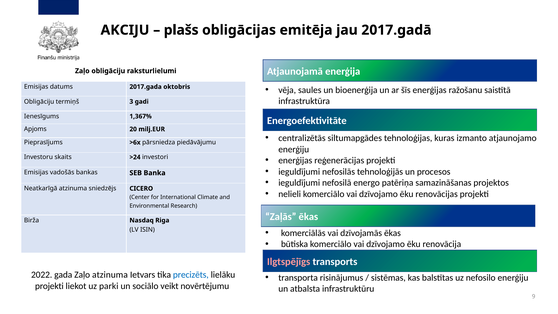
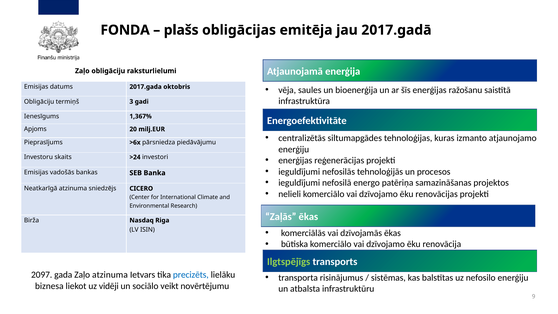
AKCIJU: AKCIJU -> FONDA (125, 30)
Ilgtspējīgs colour: pink -> light green (289, 262)
2022: 2022 -> 2097 (42, 275)
projekti: projekti -> biznesa (49, 286)
parki: parki -> vidēji (109, 286)
